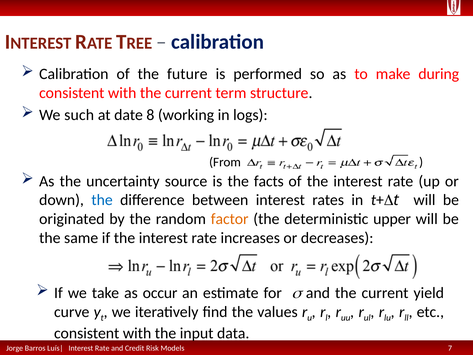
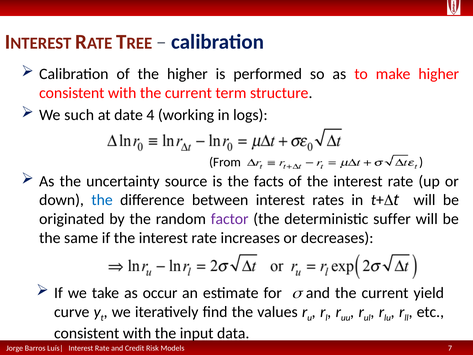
the future: future -> higher (187, 74)
make during: during -> higher (439, 74)
8: 8 -> 4 (150, 115)
factor colour: orange -> purple (230, 219)
upper: upper -> suffer (392, 219)
